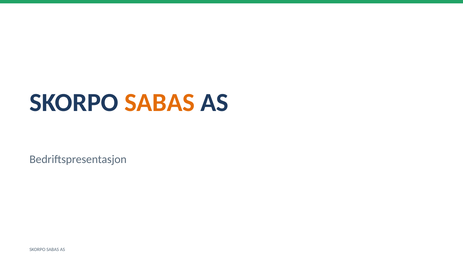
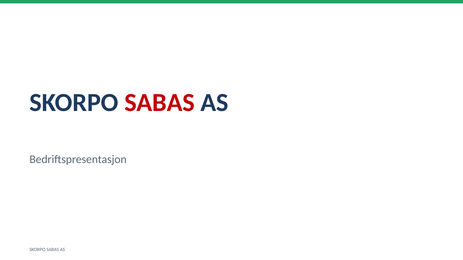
SABAS colour: orange -> red (160, 103)
